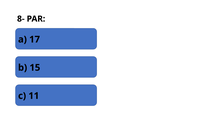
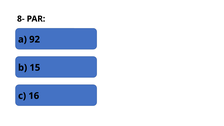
17: 17 -> 92 (35, 39)
11: 11 -> 16 (34, 96)
